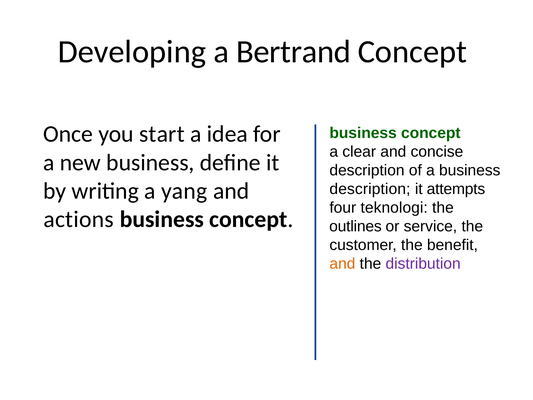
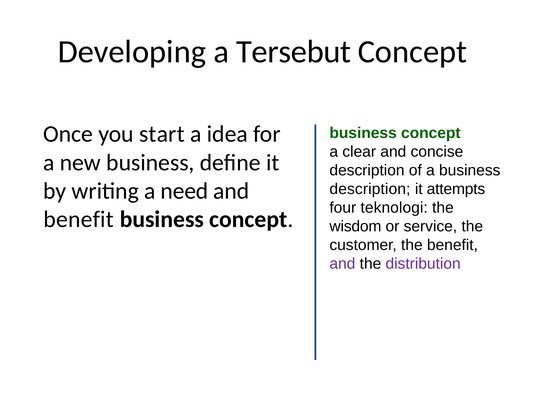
Bertrand: Bertrand -> Tersebut (294, 52)
yang: yang -> need (184, 191)
actions: actions -> benefit (79, 219)
outlines: outlines -> wisdom (355, 226)
and colour: orange -> purple (342, 264)
